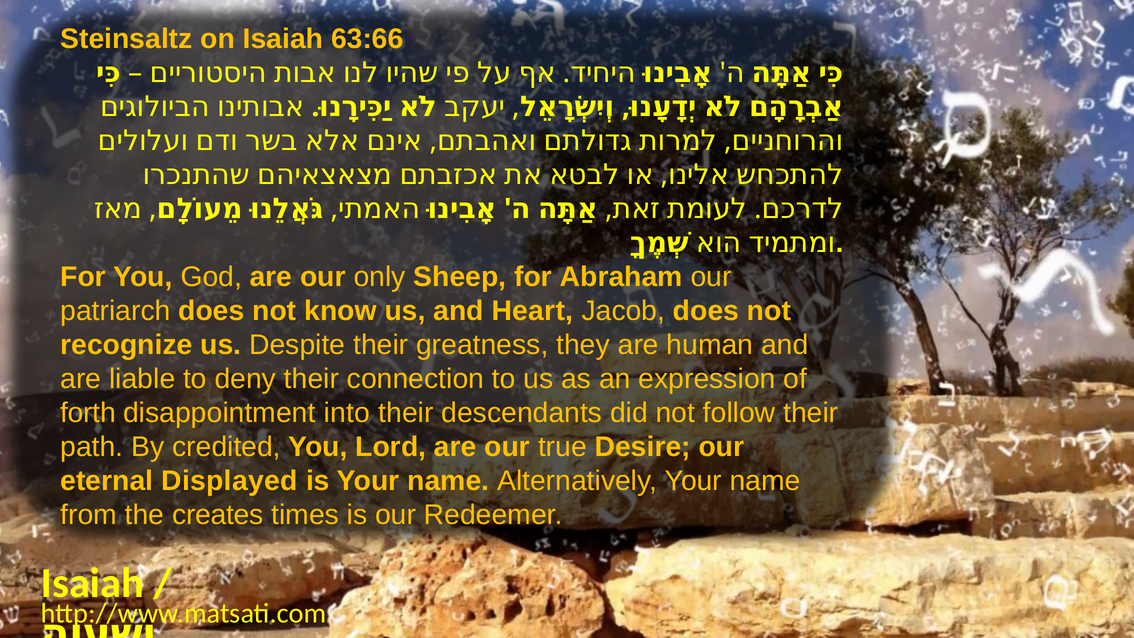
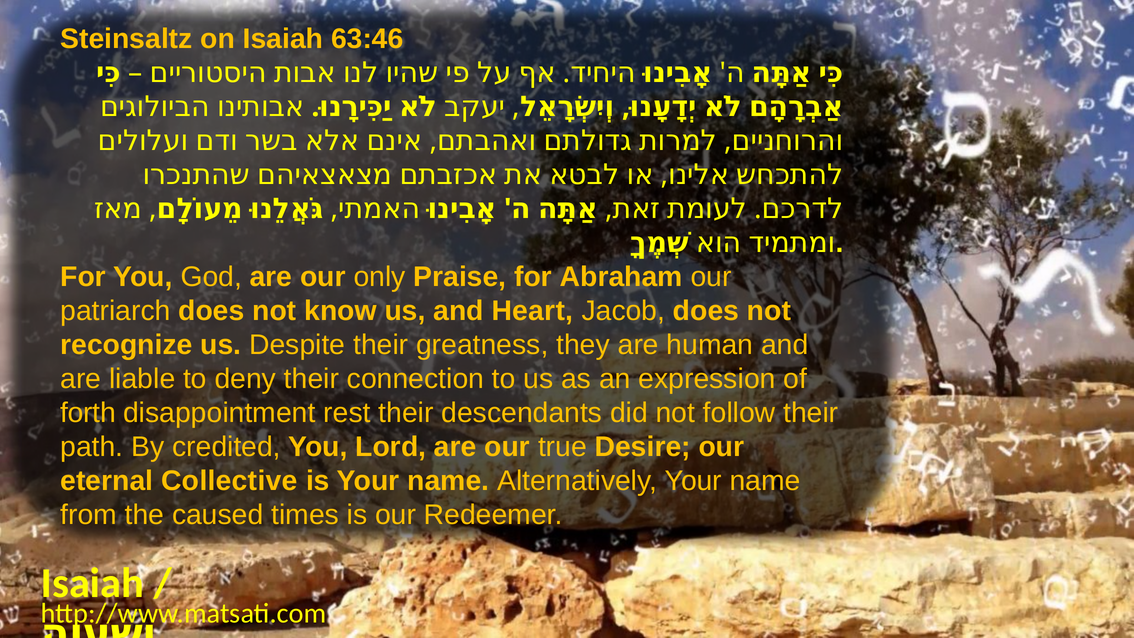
63:66: 63:66 -> 63:46 (367, 39)
Sheep: Sheep -> Praise (460, 277)
into: into -> rest (347, 413)
Displayed: Displayed -> Collective (229, 481)
creates: creates -> caused (218, 515)
